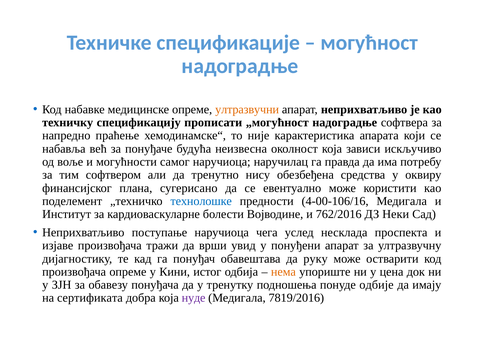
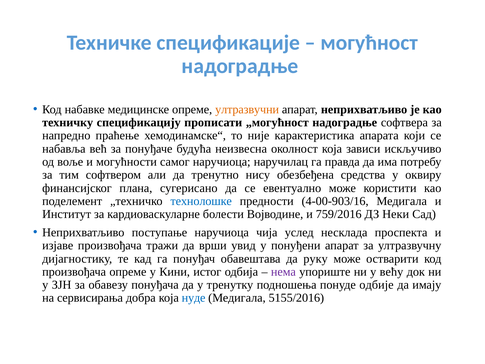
4-00-106/16: 4-00-106/16 -> 4-00-903/16 (335, 201)
762/2016: 762/2016 -> 759/2016 (339, 214)
чега: чега -> чија (267, 232)
нема colour: orange -> purple (283, 272)
цена: цена -> већу (391, 272)
сертификата: сертификата -> сервисирања (90, 298)
нуде colour: purple -> blue (194, 298)
7819/2016: 7819/2016 -> 5155/2016 (296, 298)
